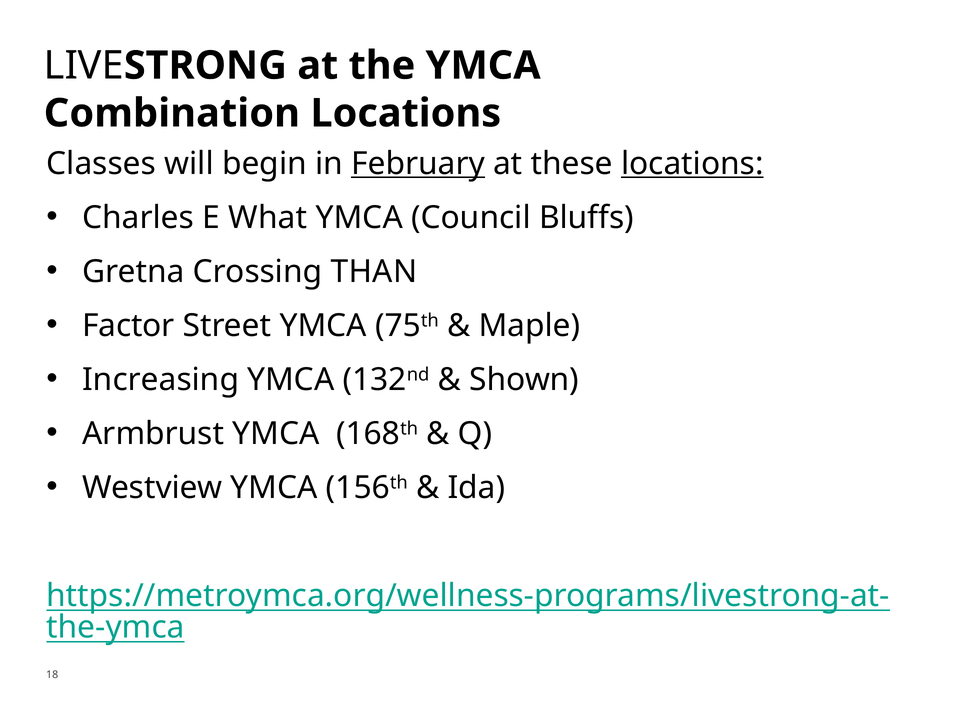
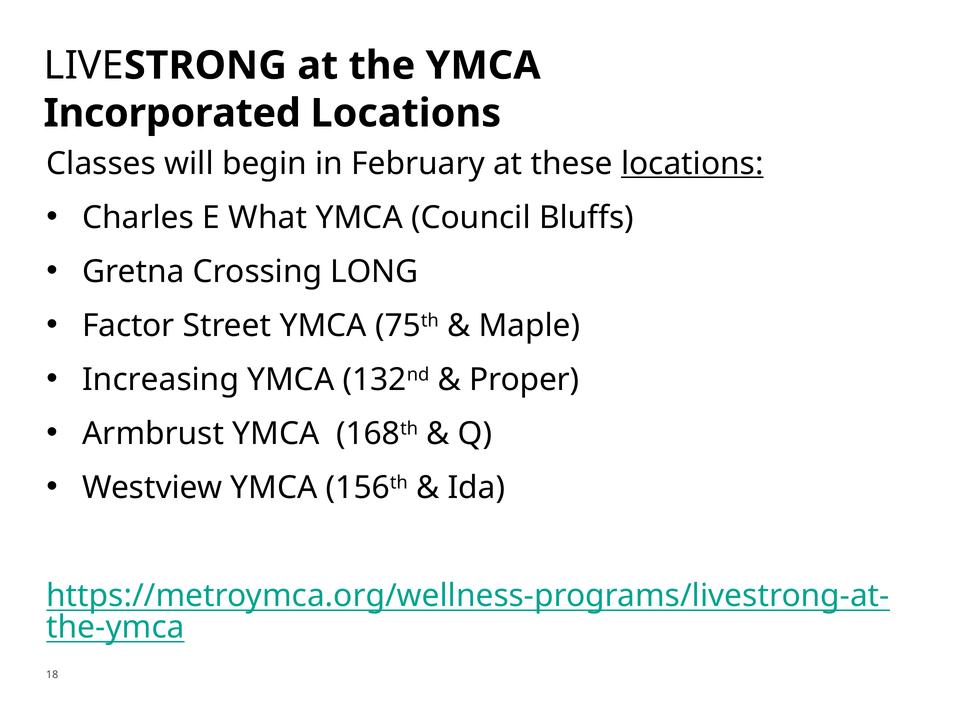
Combination: Combination -> Incorporated (172, 113)
February underline: present -> none (418, 164)
THAN: THAN -> LONG (374, 272)
Shown: Shown -> Proper (524, 379)
